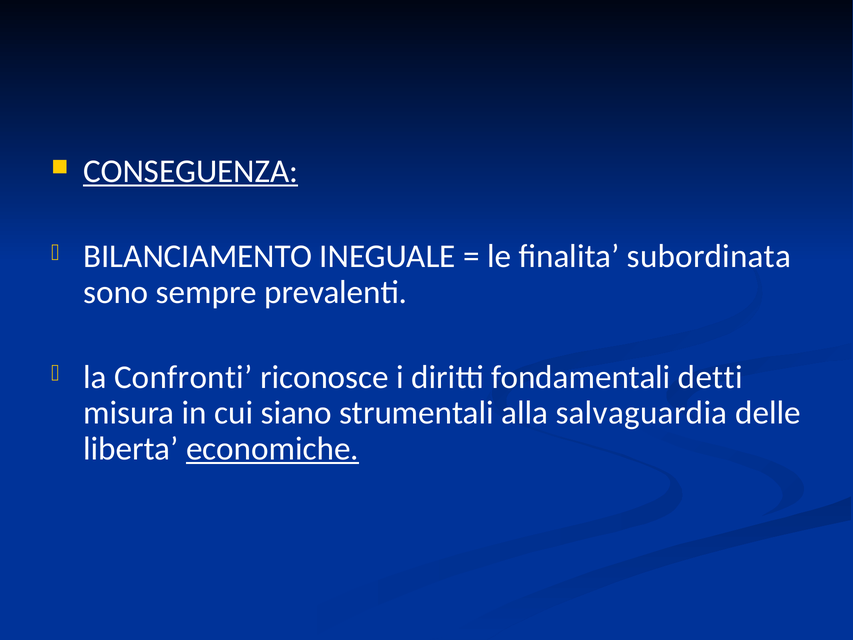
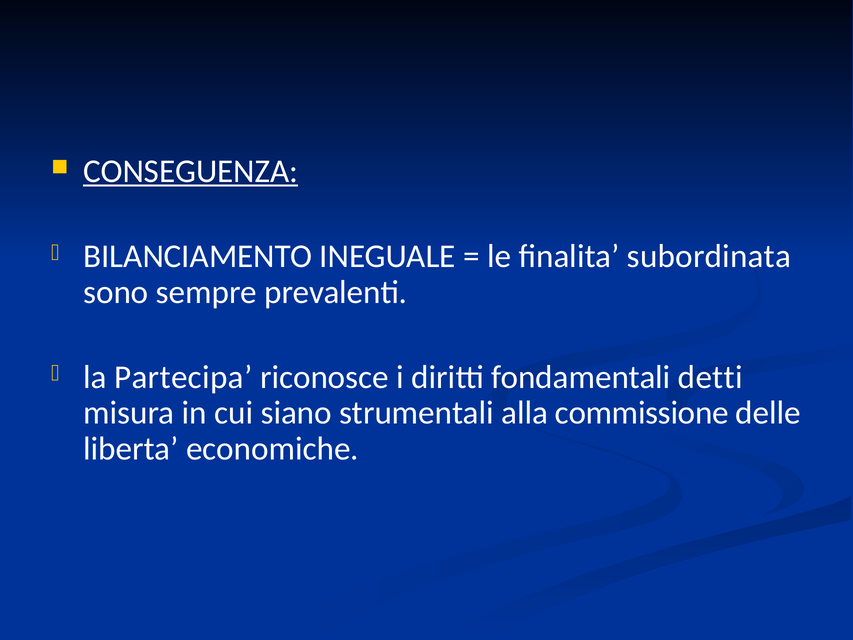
Confronti: Confronti -> Partecipa (183, 377)
salvaguardia: salvaguardia -> commissione (642, 413)
economiche underline: present -> none (272, 449)
